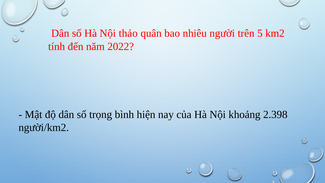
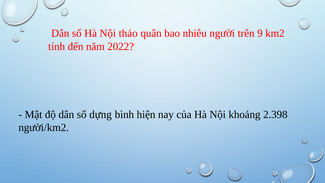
5: 5 -> 9 (260, 33)
trọng: trọng -> dựng (101, 114)
